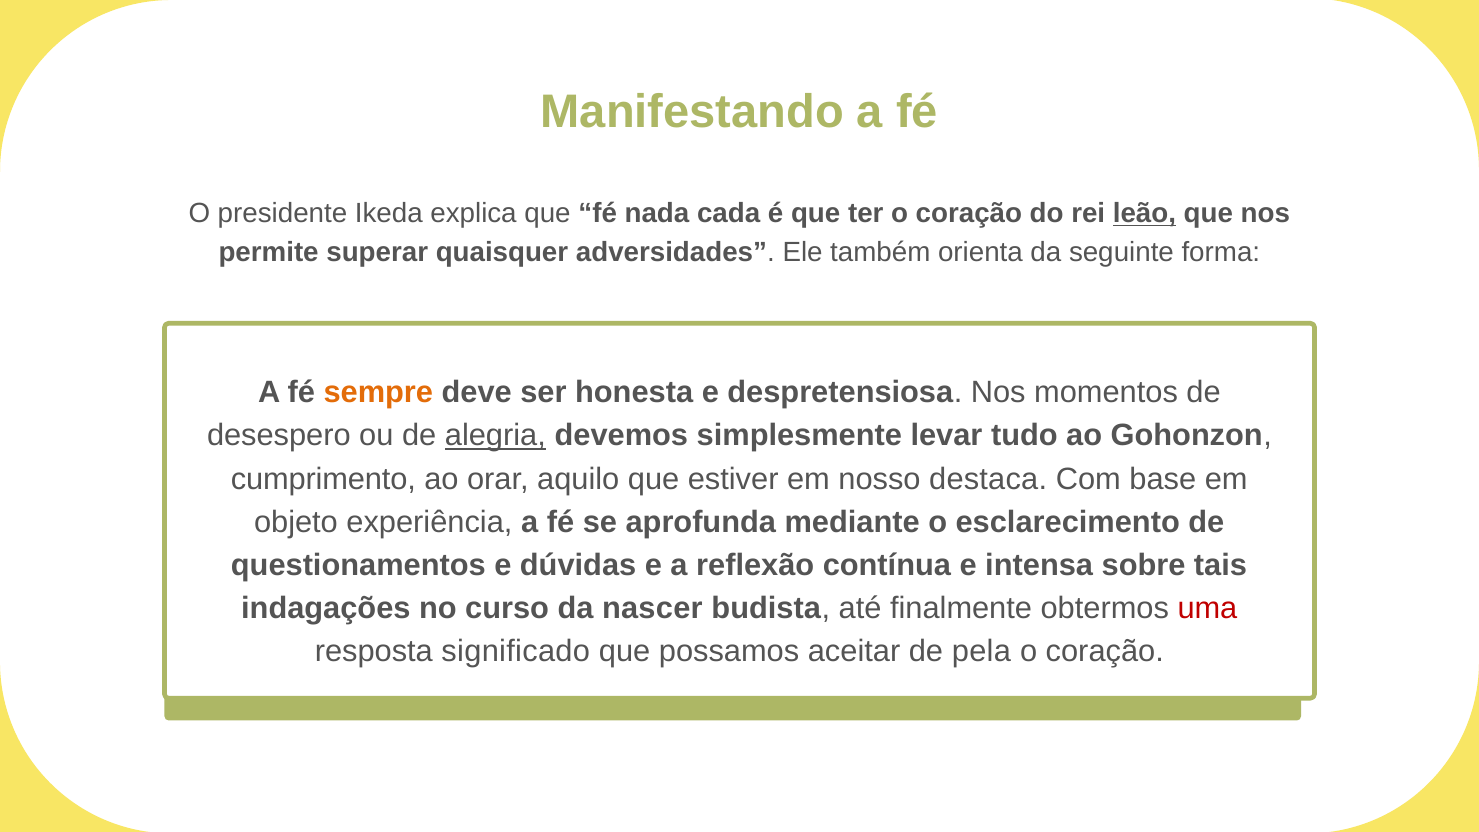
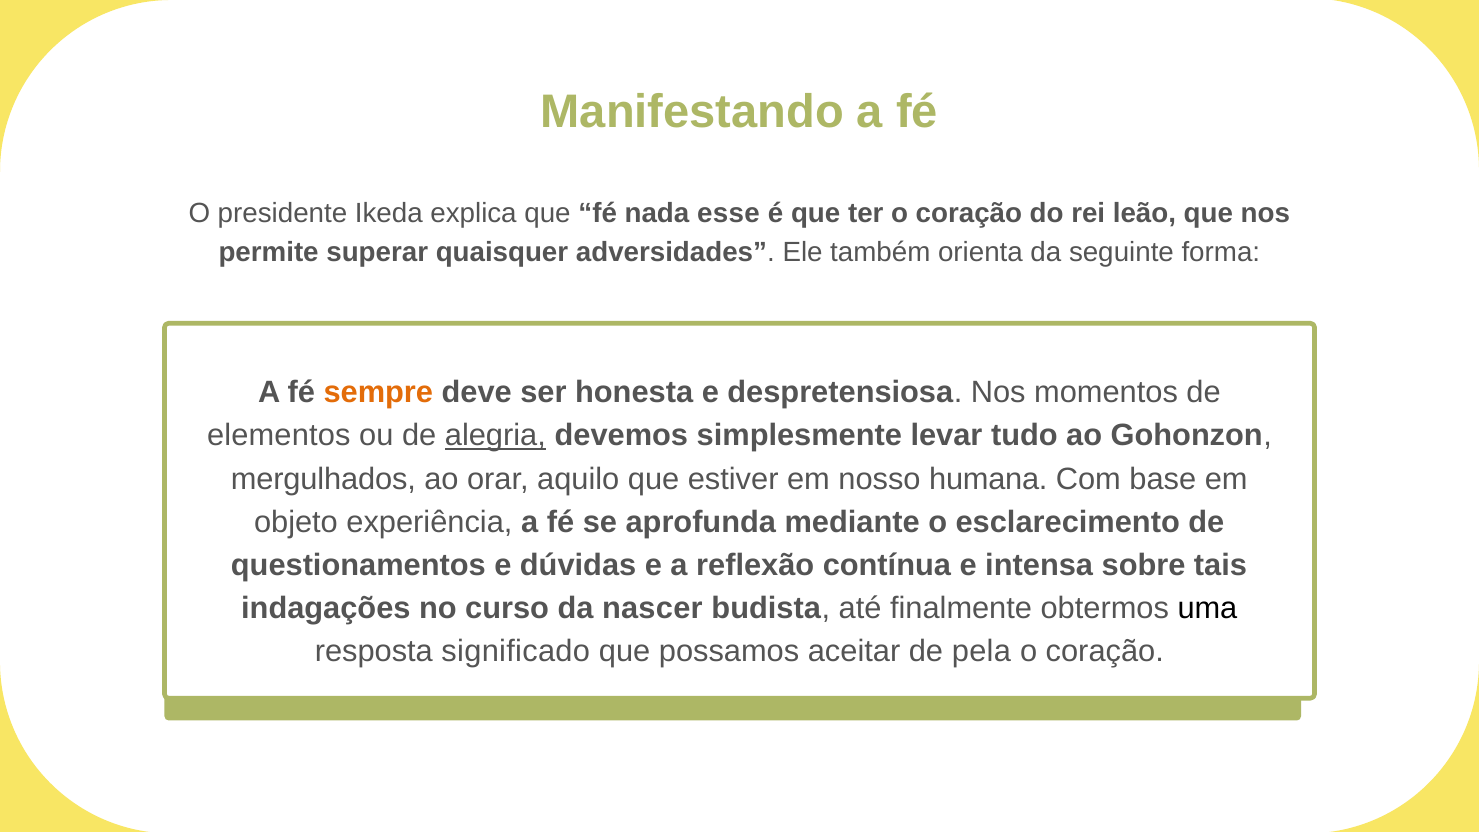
cada: cada -> esse (728, 214)
leão underline: present -> none (1144, 214)
desespero: desespero -> elementos (279, 436)
cumprimento: cumprimento -> mergulhados (323, 479)
destaca: destaca -> humana (988, 479)
uma colour: red -> black (1207, 608)
